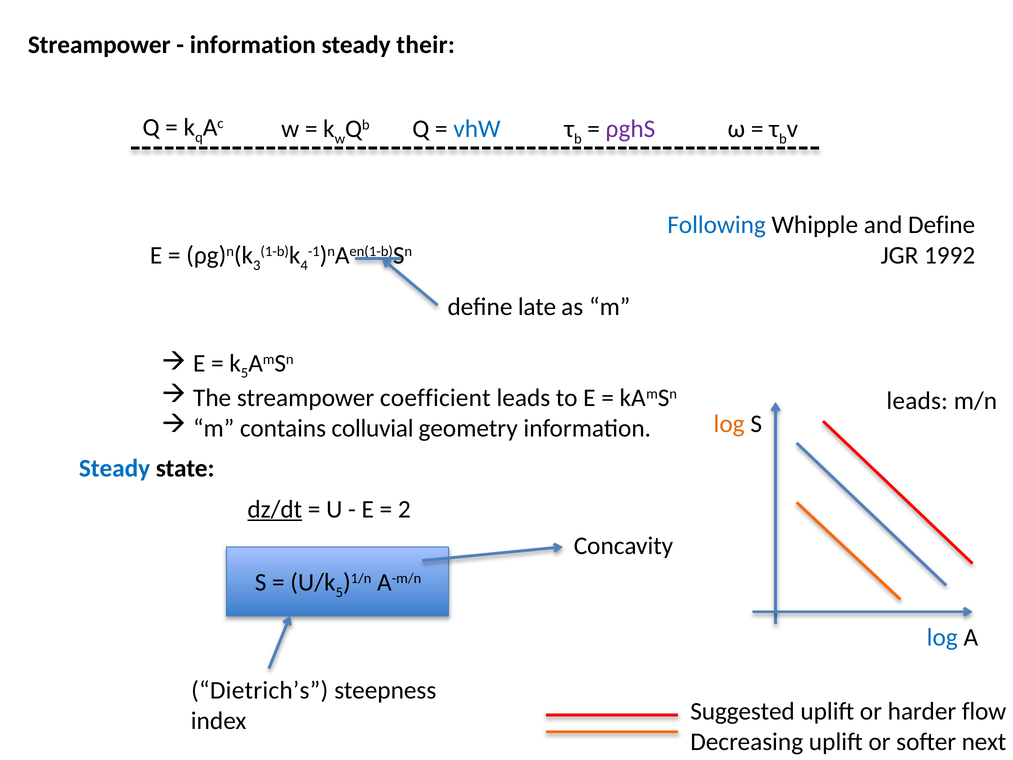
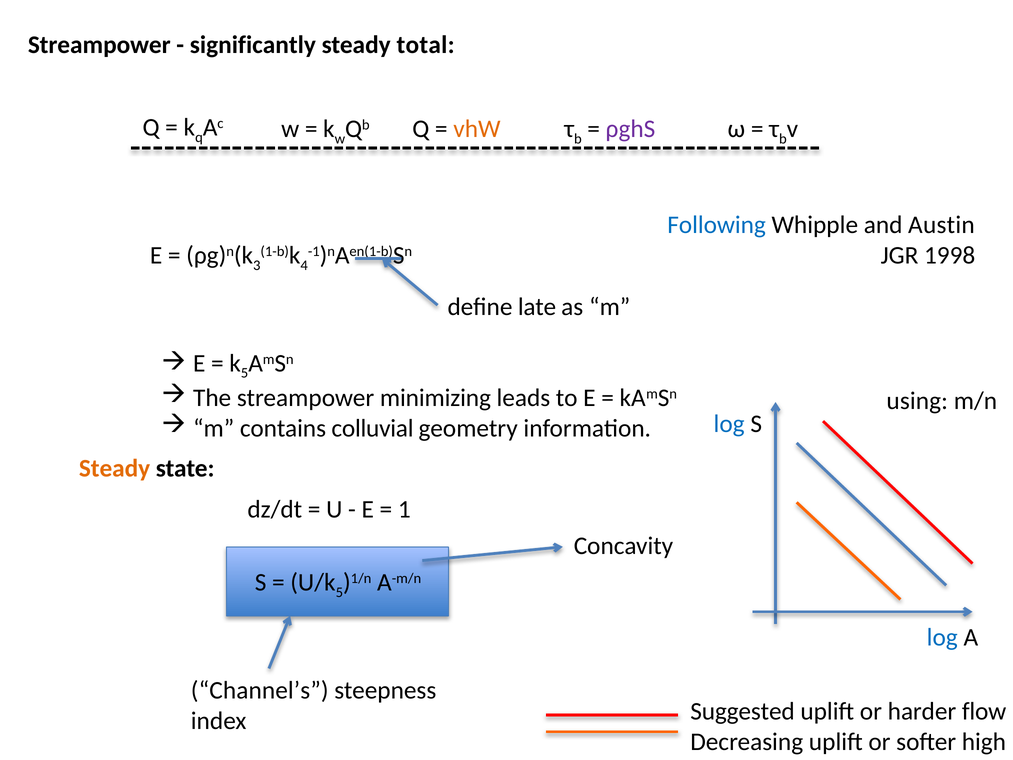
information: information -> significantly (253, 45)
their: their -> total (426, 45)
vhW colour: blue -> orange (477, 129)
and Define: Define -> Austin (941, 225)
1992: 1992 -> 1998 (950, 255)
coefficient: coefficient -> minimizing (435, 398)
leads: leads -> using (917, 401)
log colour: orange -> blue (729, 424)
Steady colour: blue -> orange (115, 468)
dz/dt underline: present -> none (275, 509)
2: 2 -> 1 (404, 509)
Dietrich’s: Dietrich’s -> Channel’s (260, 690)
next: next -> high (984, 742)
